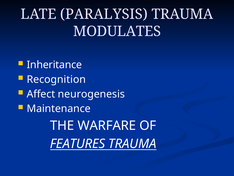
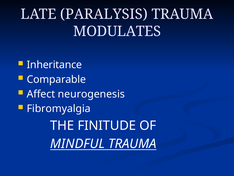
Recognition: Recognition -> Comparable (56, 79)
Maintenance: Maintenance -> Fibromyalgia (59, 108)
WARFARE: WARFARE -> FINITUDE (107, 125)
FEATURES: FEATURES -> MINDFUL (77, 143)
